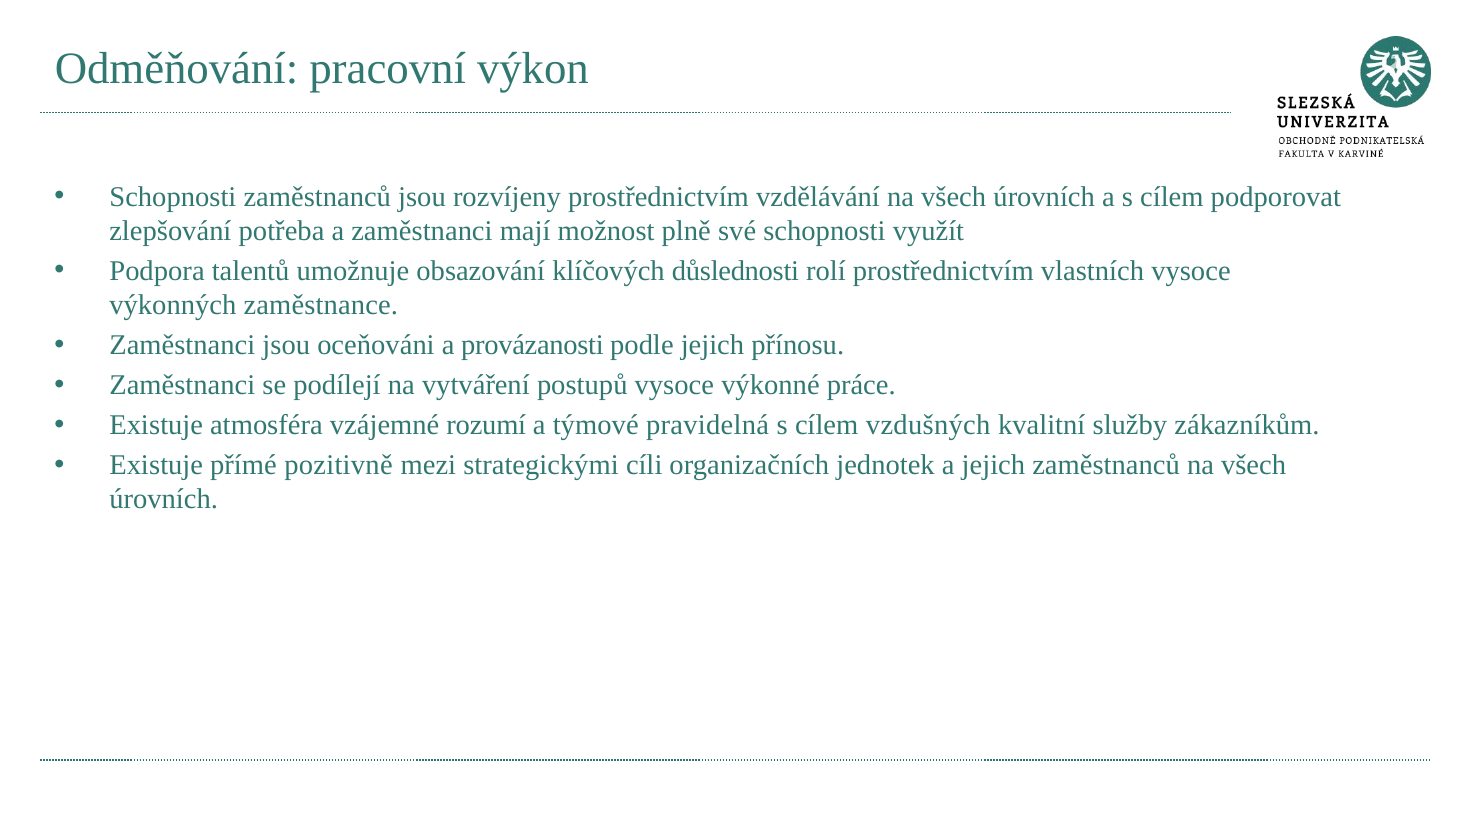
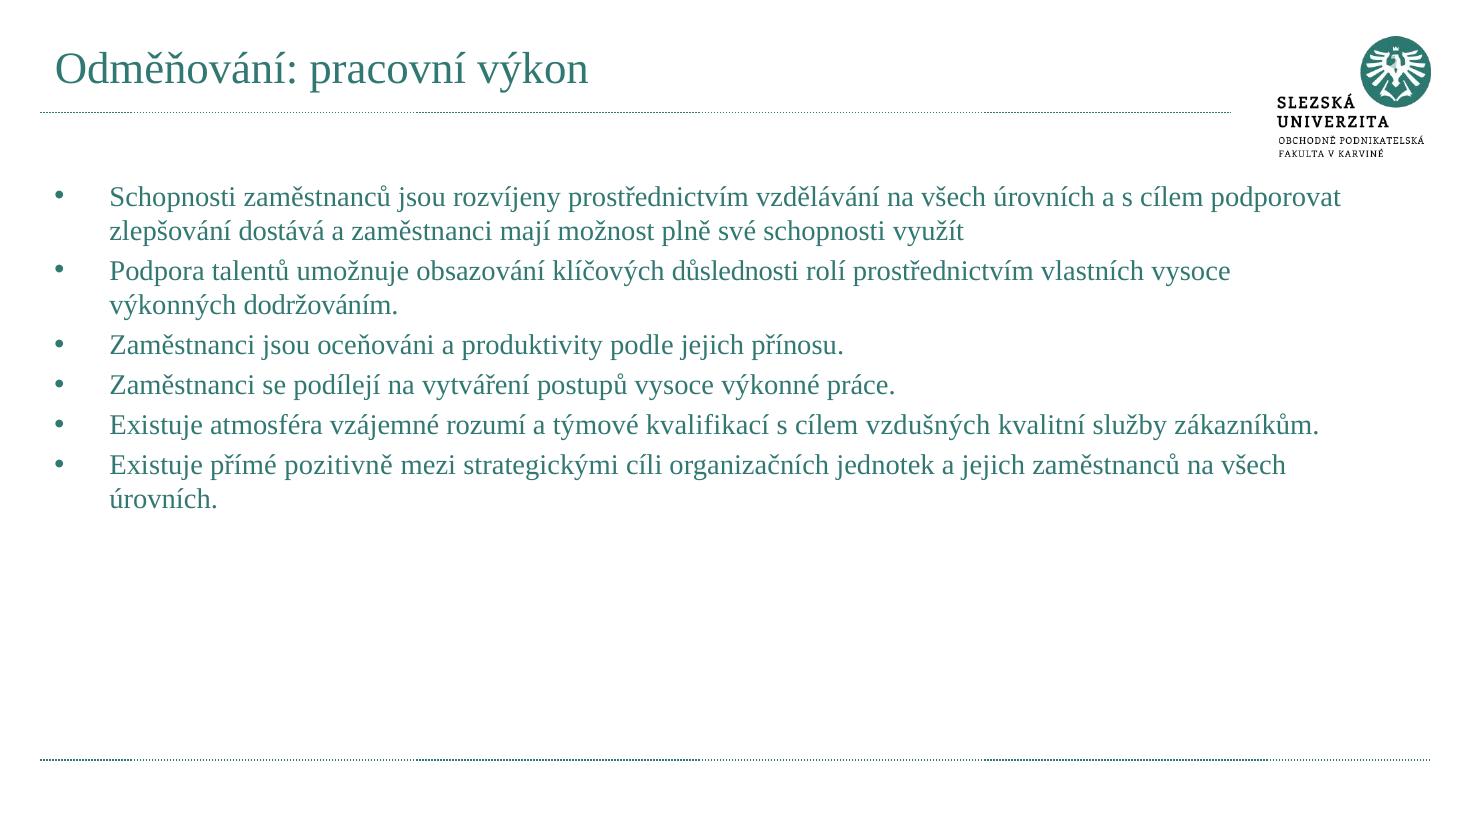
potřeba: potřeba -> dostává (282, 231)
zaměstnance: zaměstnance -> dodržováním (321, 305)
provázanosti: provázanosti -> produktivity (532, 345)
pravidelná: pravidelná -> kvalifikací (708, 425)
